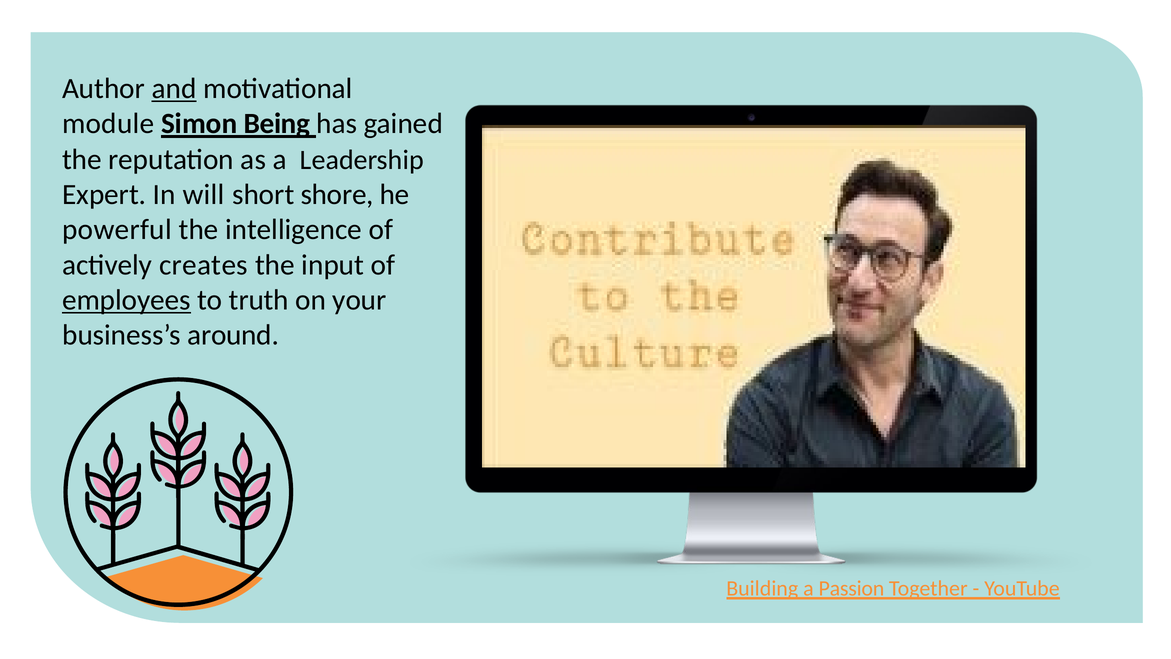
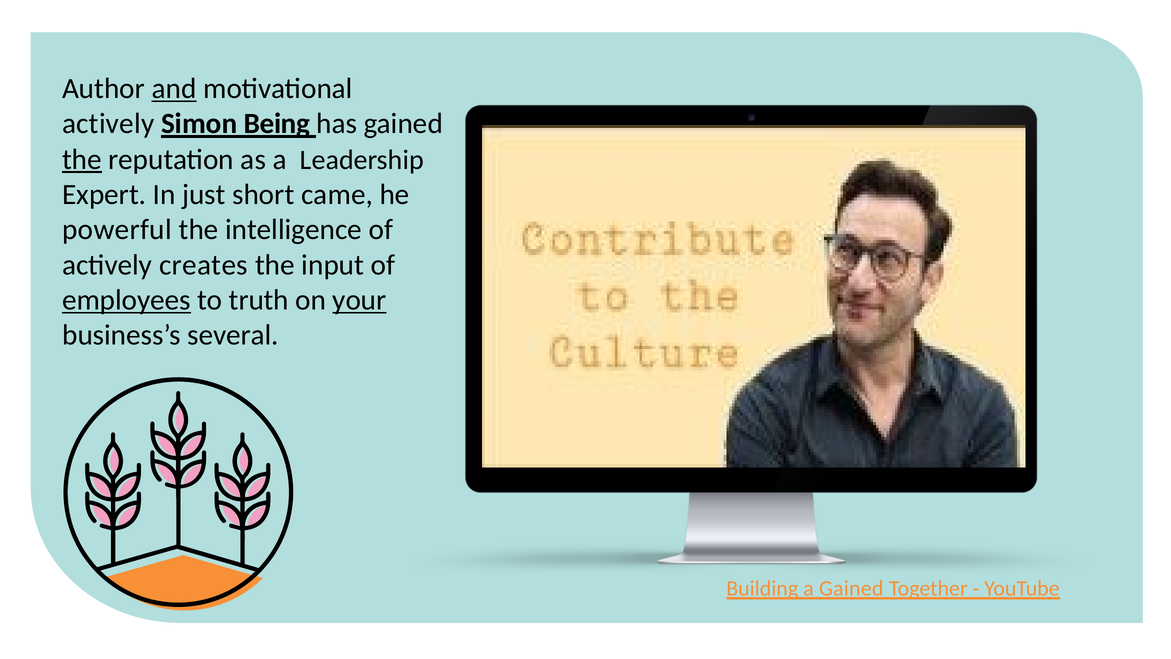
module: module -> actively (108, 124)
the underline: none -> present (82, 159)
will: will -> just (204, 195)
shore: shore -> came (337, 195)
your underline: none -> present (359, 300)
around: around -> several (233, 335)
a Passion: Passion -> Gained (851, 588)
